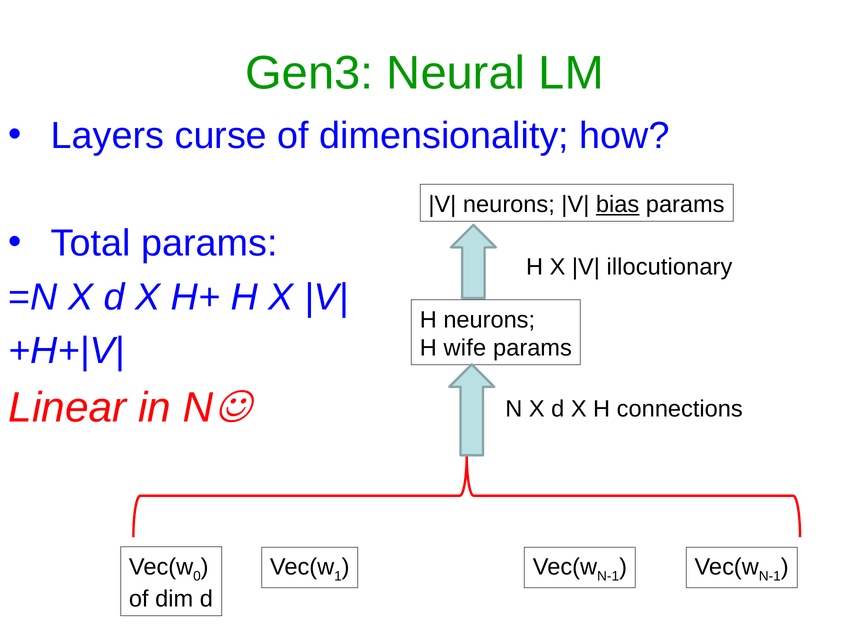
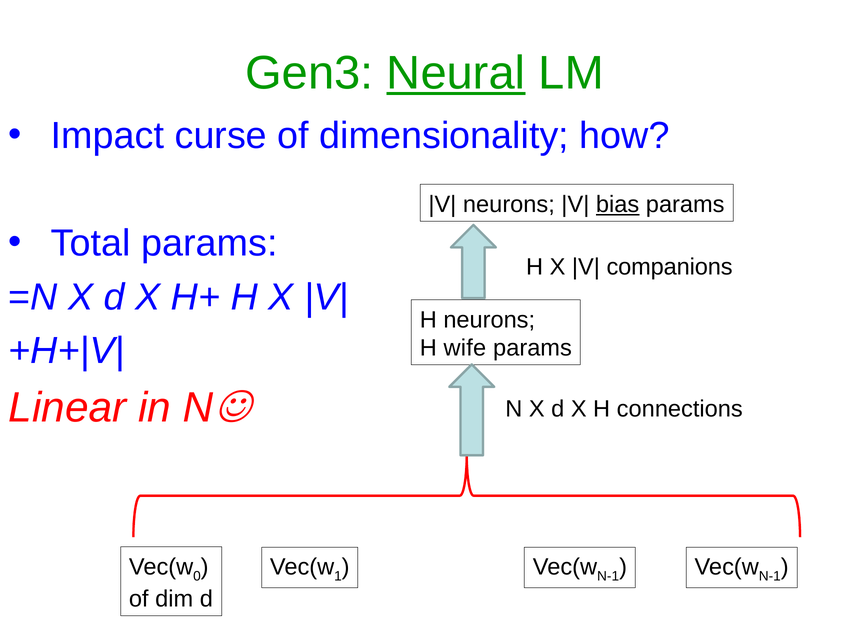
Neural underline: none -> present (456, 73)
Layers: Layers -> Impact (108, 136)
illocutionary: illocutionary -> companions (670, 267)
